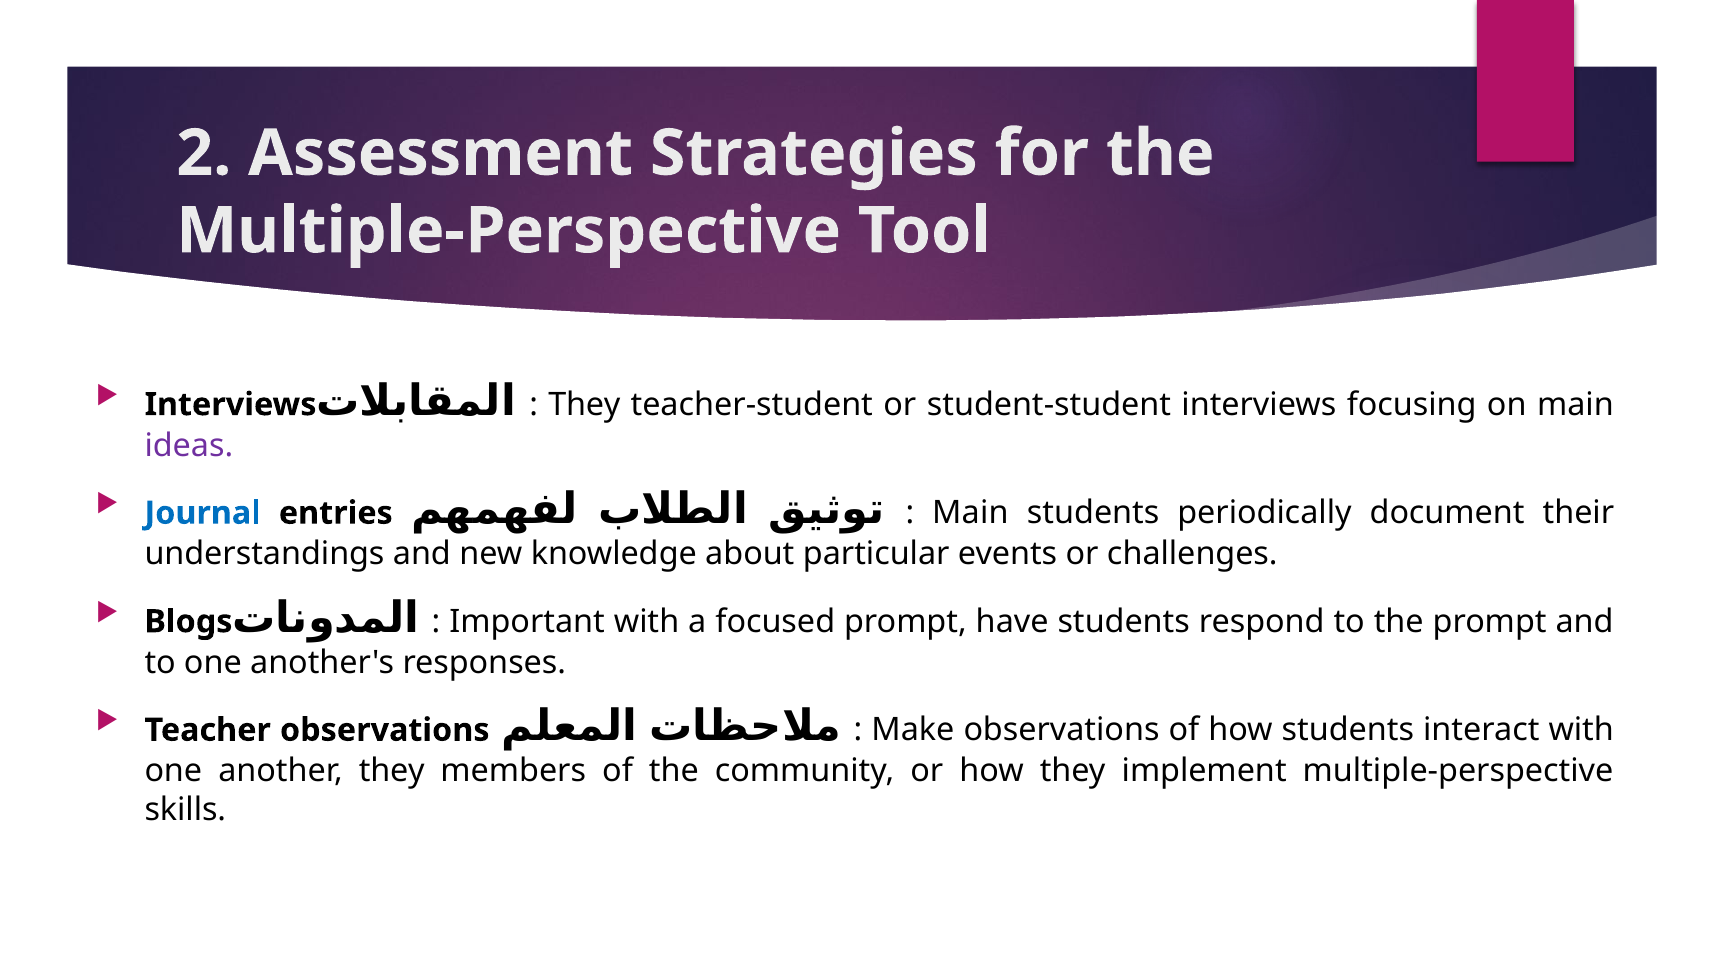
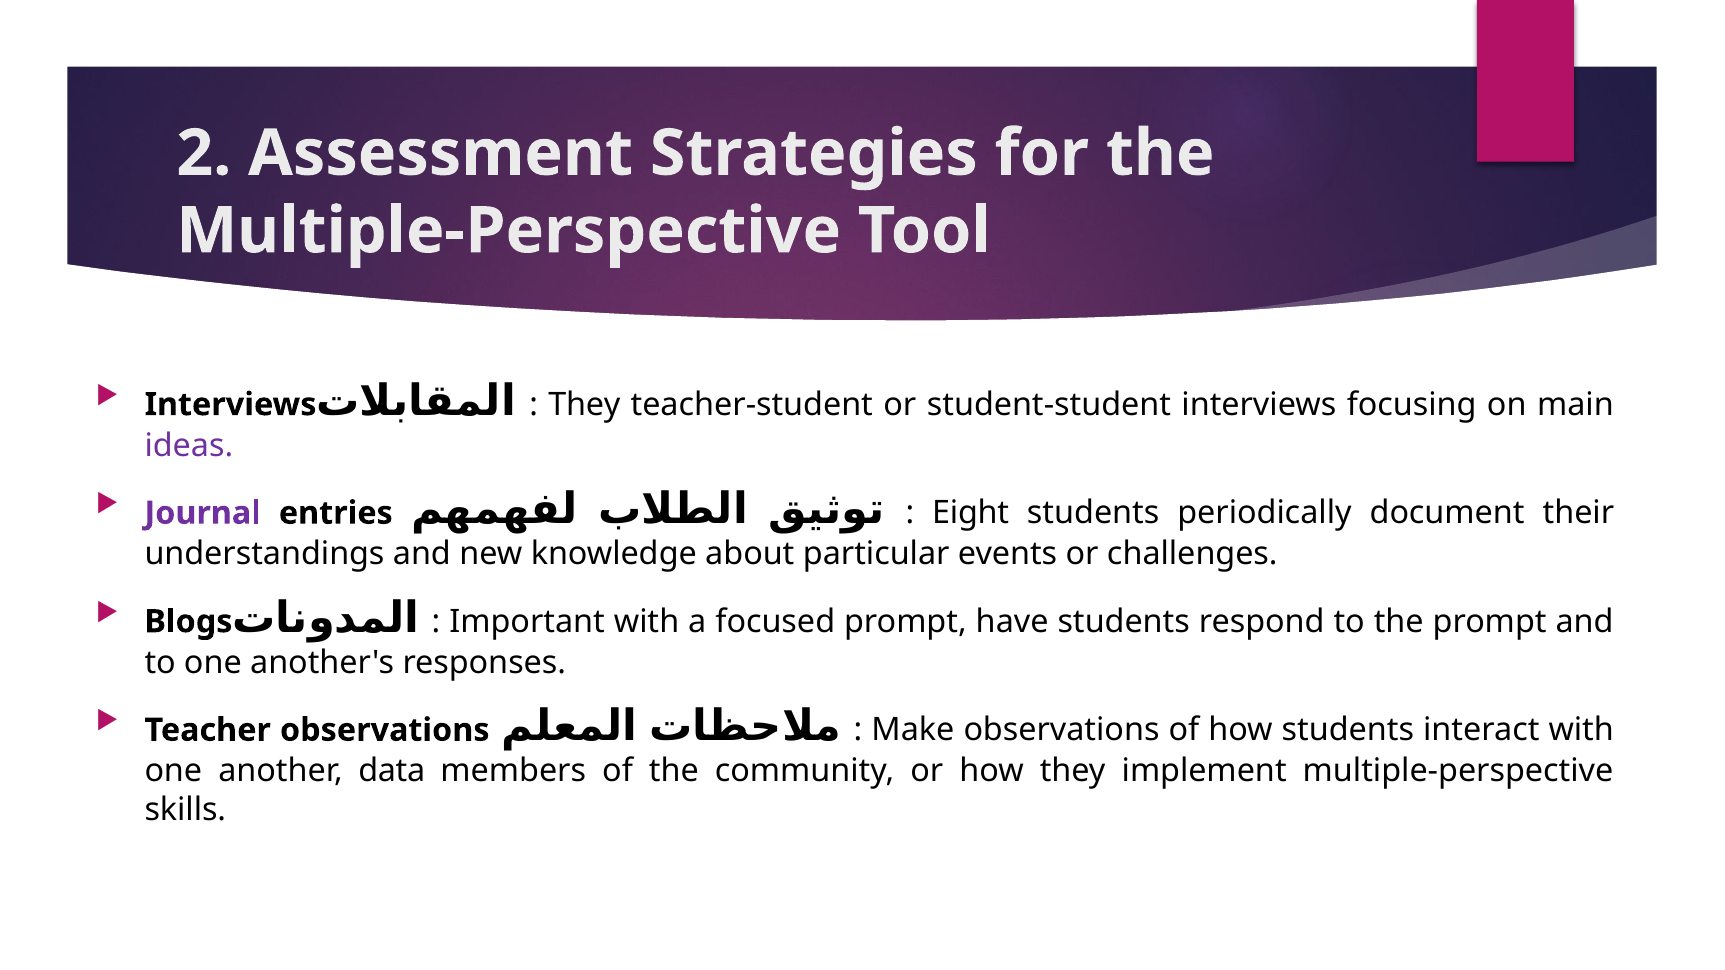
Journal colour: blue -> purple (203, 513)
Main: Main -> Eight (971, 513)
another they: they -> data (392, 771)
